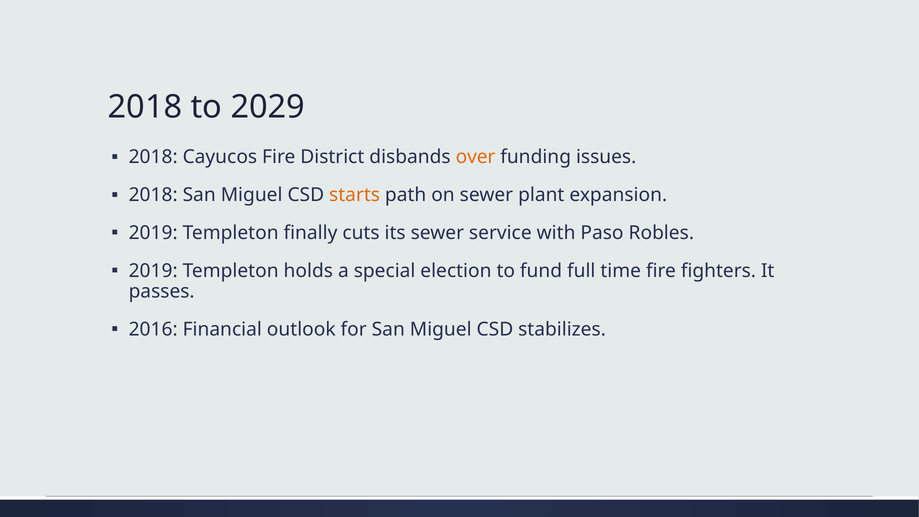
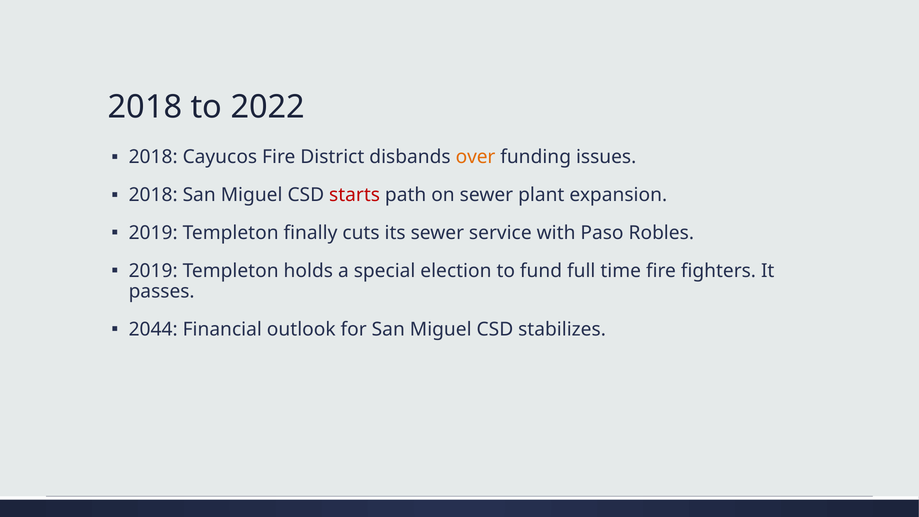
2029: 2029 -> 2022 (268, 107)
starts colour: orange -> red (355, 195)
2016: 2016 -> 2044 (153, 329)
